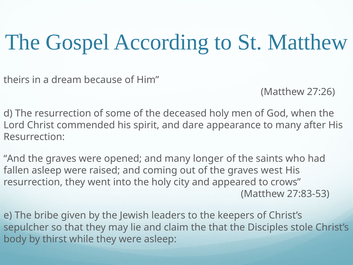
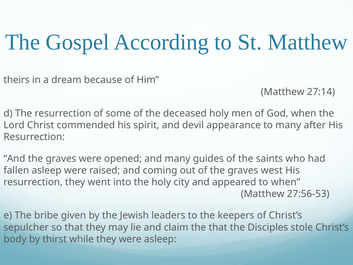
27:26: 27:26 -> 27:14 (321, 92)
dare: dare -> devil (193, 125)
longer: longer -> guides (208, 158)
to crows: crows -> when (286, 182)
27:83-53: 27:83-53 -> 27:56-53 (308, 194)
